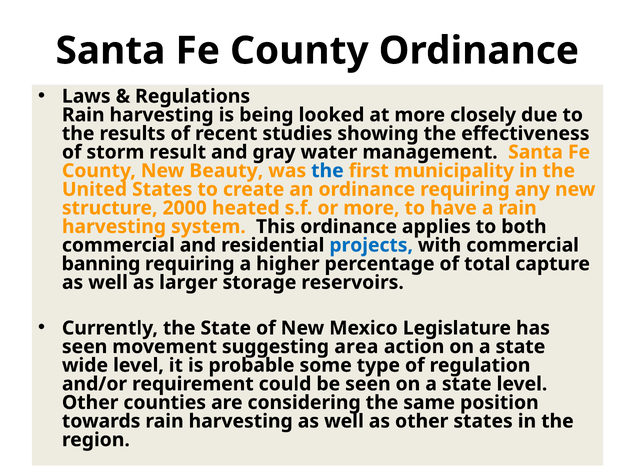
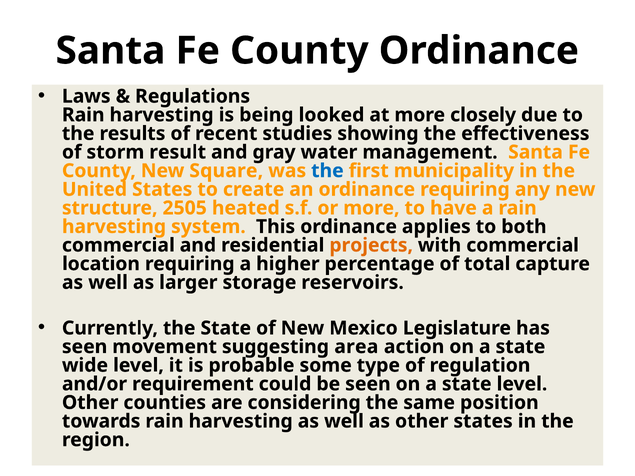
Beauty: Beauty -> Square (226, 171)
2000: 2000 -> 2505 (185, 208)
projects colour: blue -> orange (371, 245)
banning: banning -> location (101, 264)
